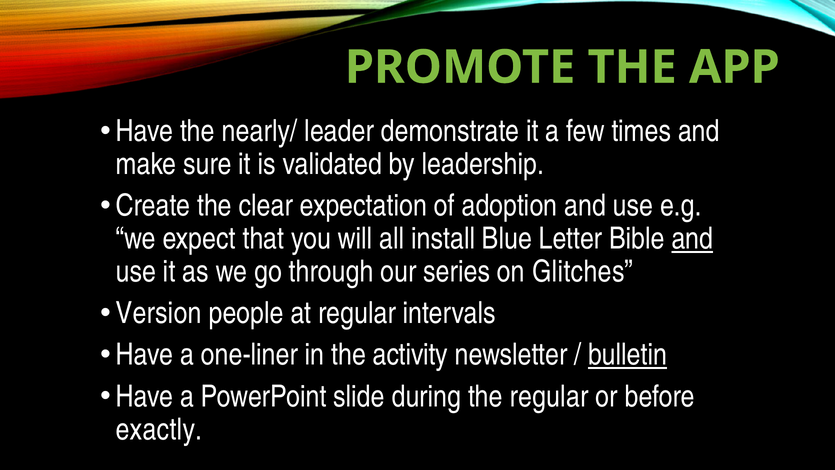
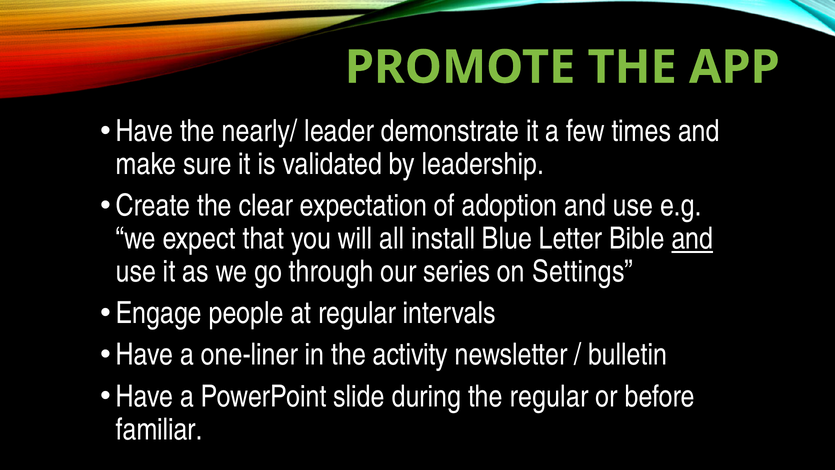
Glitches: Glitches -> Settings (583, 271)
Version: Version -> Engage (159, 313)
bulletin underline: present -> none (628, 355)
exactly: exactly -> familiar (159, 429)
